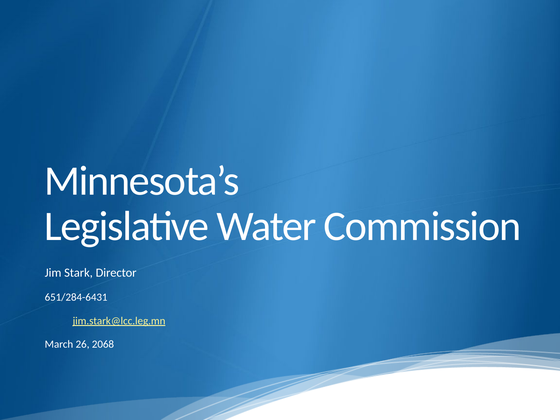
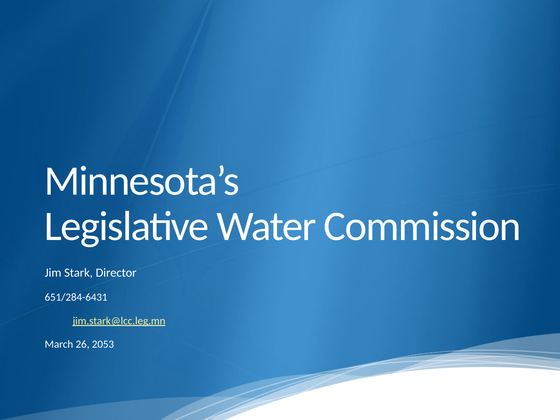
2068: 2068 -> 2053 (103, 344)
